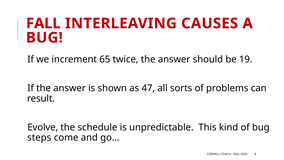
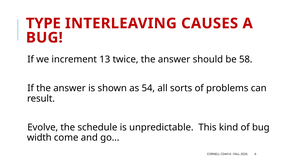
FALL: FALL -> TYPE (43, 23)
65: 65 -> 13 (105, 59)
19: 19 -> 58 (246, 59)
47: 47 -> 54 (148, 88)
steps: steps -> width (39, 137)
